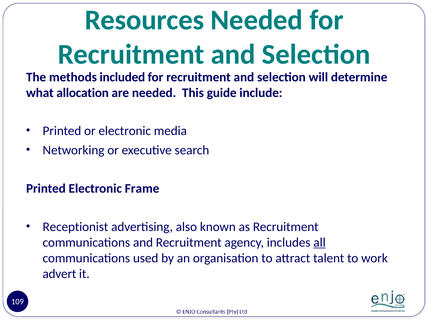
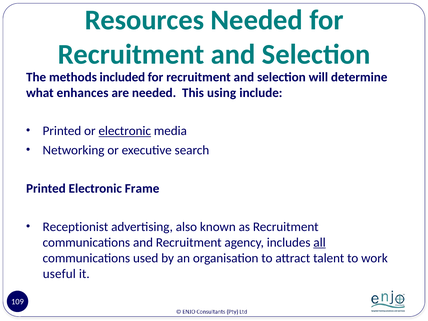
allocation: allocation -> enhances (83, 93)
guide: guide -> using (222, 93)
electronic underline: none -> present (125, 131)
advert: advert -> useful (59, 274)
